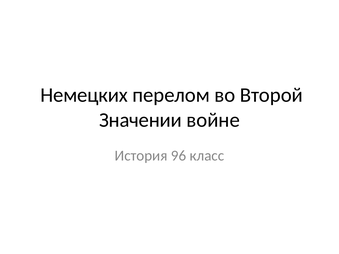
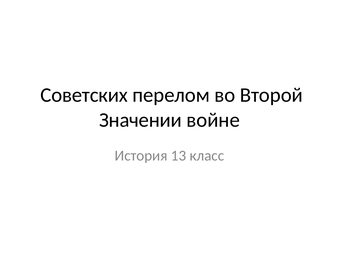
Немецких: Немецких -> Советских (84, 95)
96: 96 -> 13 (179, 156)
